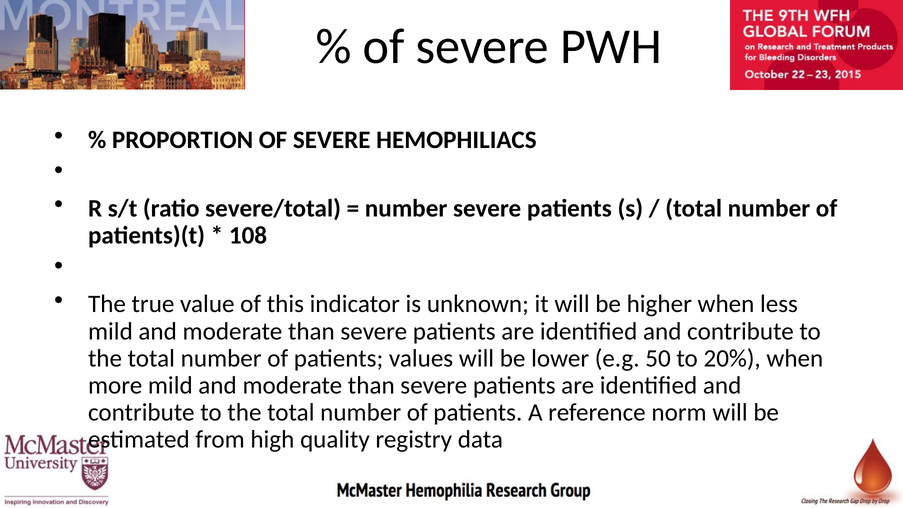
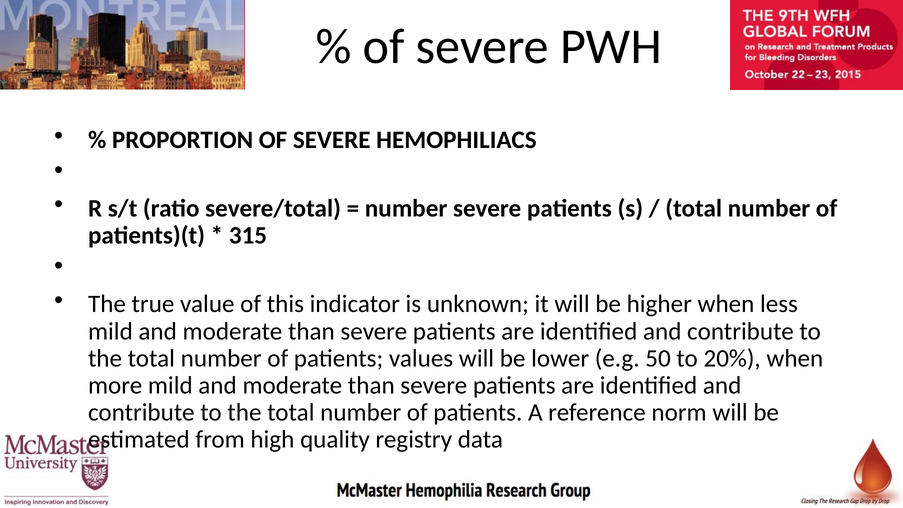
108: 108 -> 315 (248, 236)
